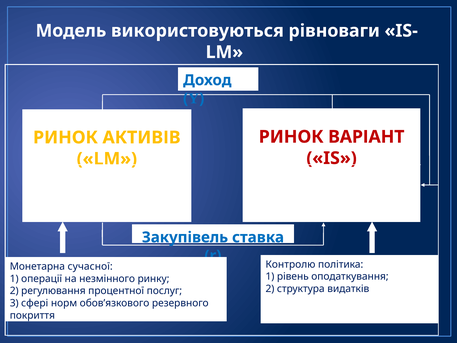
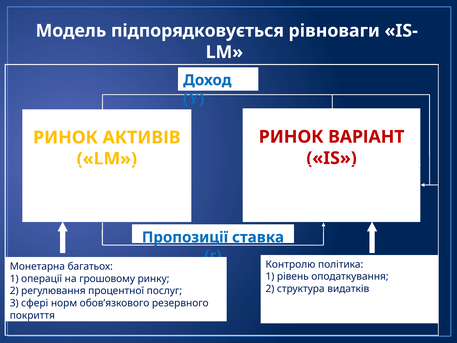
використовуються: використовуються -> підпорядковується (197, 31)
Закупівель: Закупівель -> Пропозиції (185, 237)
сучасної: сучасної -> багатьох (90, 266)
незмінного: незмінного -> грошовому (107, 279)
